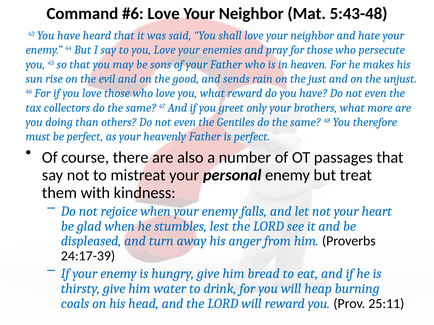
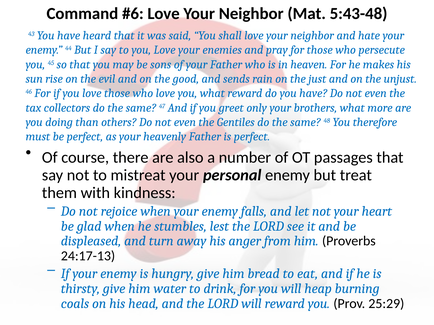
24:17-39: 24:17-39 -> 24:17-13 (88, 256)
25:11: 25:11 -> 25:29 (386, 304)
